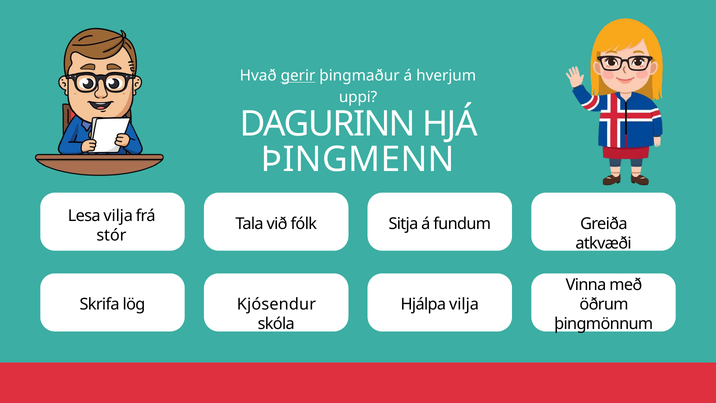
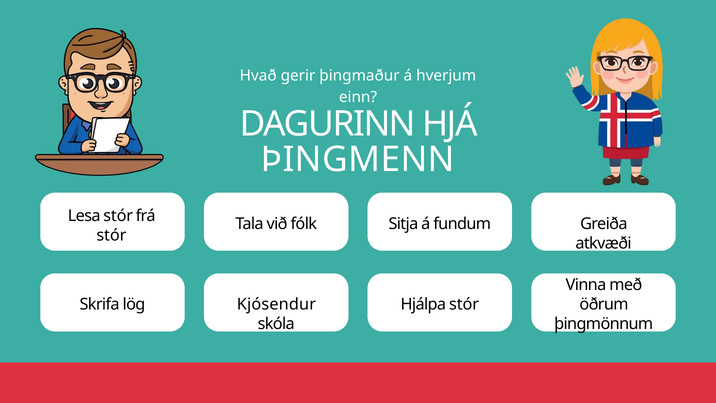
gerir underline: present -> none (298, 76)
uppi: uppi -> einn (358, 97)
Lesa vilja: vilja -> stór (118, 216)
Hjálpa vilja: vilja -> stór (464, 304)
